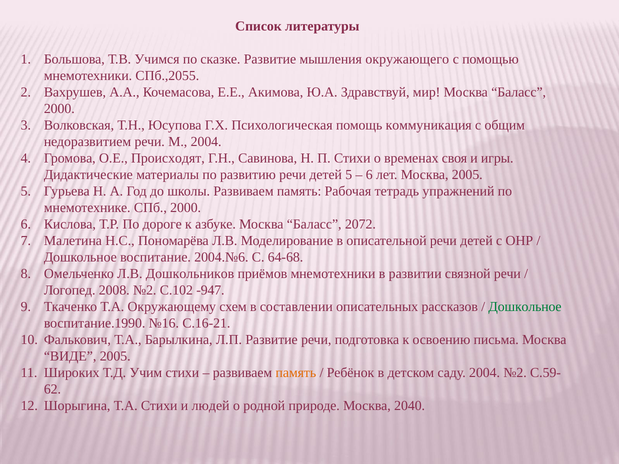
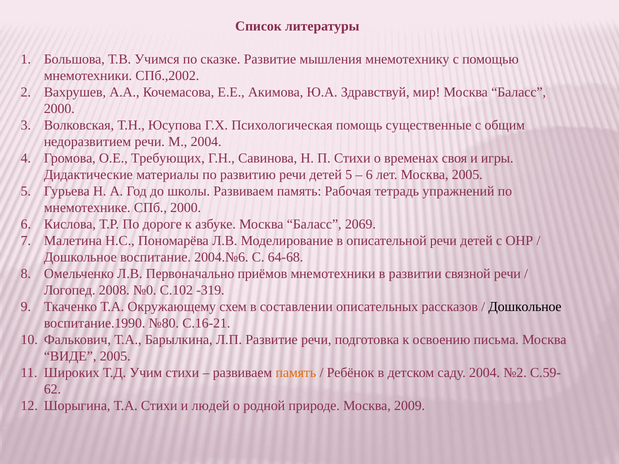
окружающего: окружающего -> мнемотехнику (407, 59)
СПб.,2055: СПб.,2055 -> СПб.,2002 (167, 76)
коммуникация: коммуникация -> существенные (429, 125)
Происходят: Происходят -> Требующих (168, 158)
2072: 2072 -> 2069 (360, 224)
Дошкольников: Дошкольников -> Первоначально (190, 274)
2008 №2: №2 -> №0 (145, 290)
-947: -947 -> -319 (210, 290)
Дошкольное colour: green -> black (525, 307)
№16: №16 -> №80 (164, 323)
2040: 2040 -> 2009 (410, 406)
